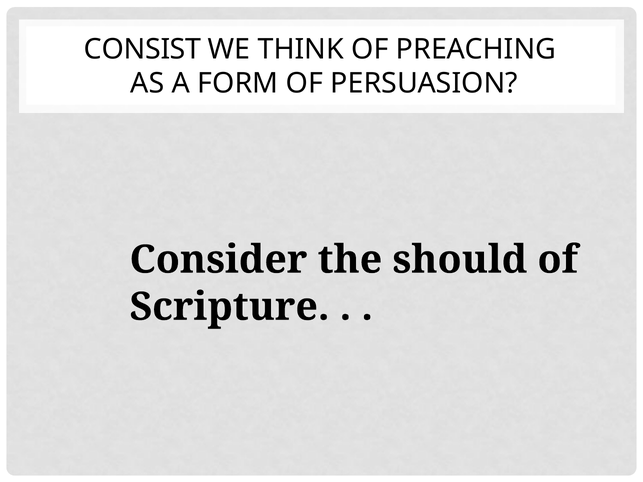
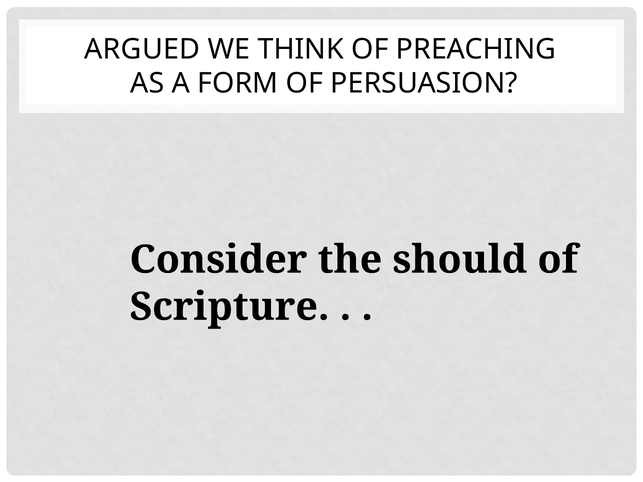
CONSIST: CONSIST -> ARGUED (142, 49)
